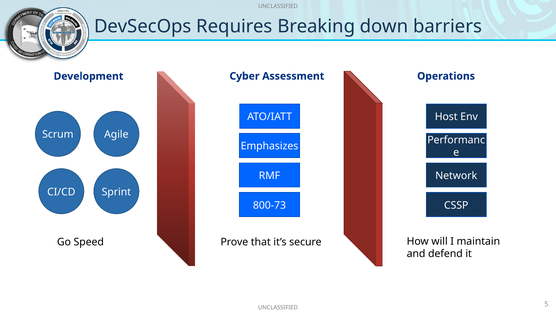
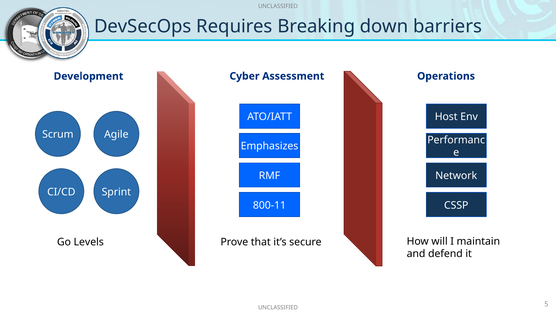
800-73: 800-73 -> 800-11 (269, 205)
Speed: Speed -> Levels (89, 242)
